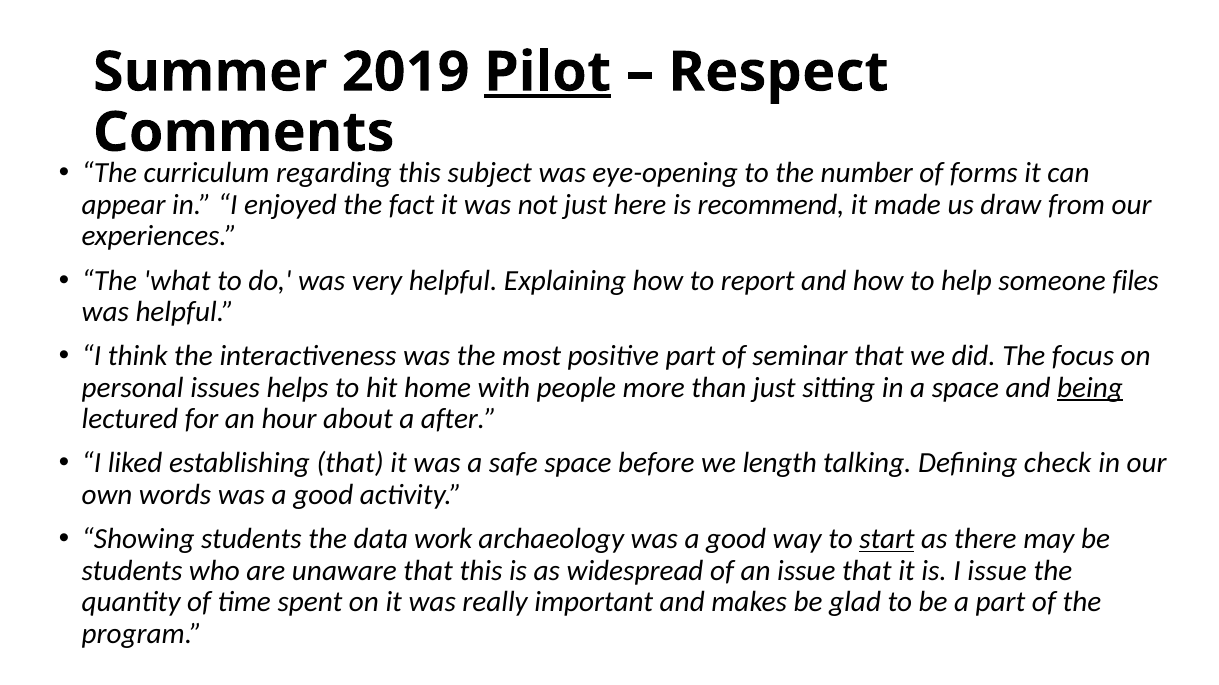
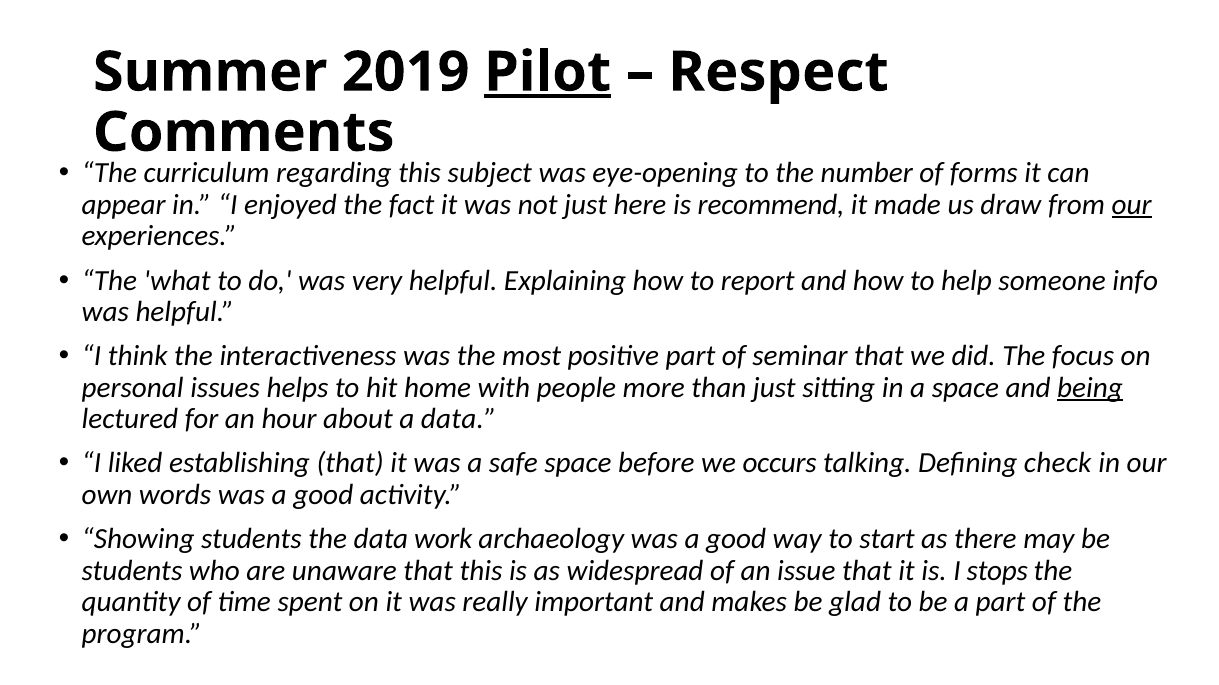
our underline: none -> present (1132, 205)
files: files -> info (1135, 281)
a after: after -> data (459, 420)
length: length -> occurs (780, 464)
start underline: present -> none (887, 540)
I issue: issue -> stops (997, 571)
